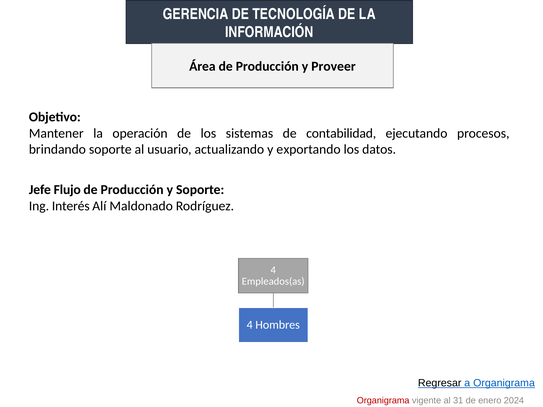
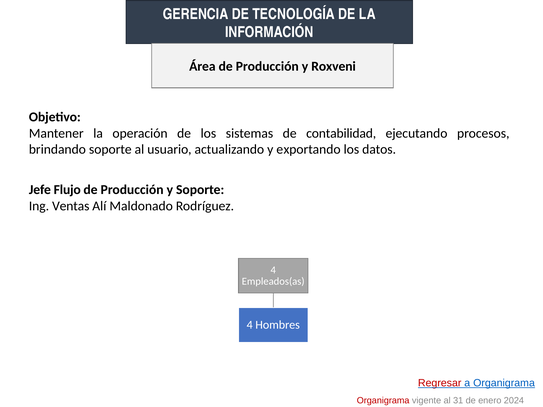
Proveer: Proveer -> Roxveni (334, 67)
Interés: Interés -> Ventas (71, 206)
Regresar colour: black -> red (440, 383)
